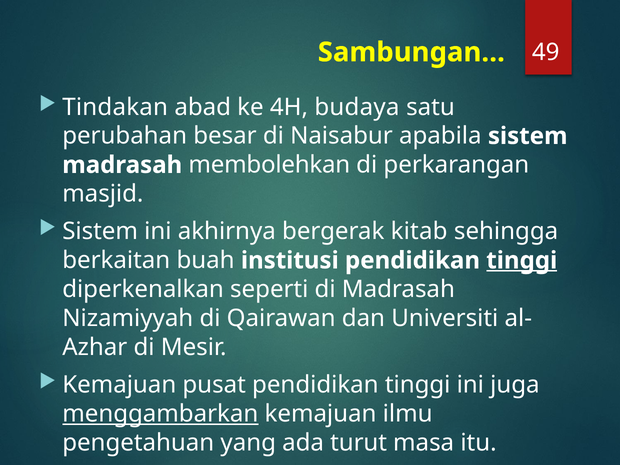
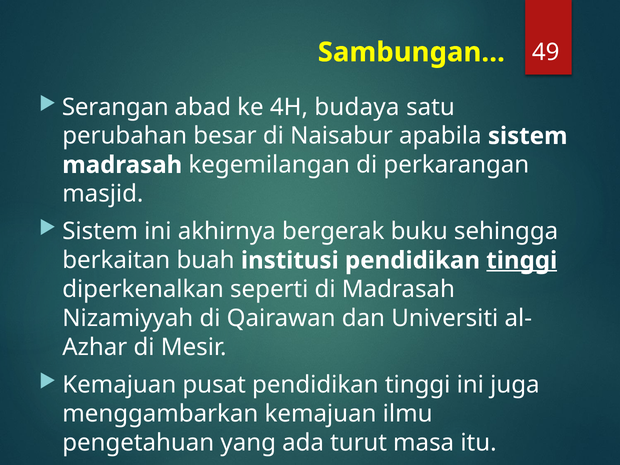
Tindakan: Tindakan -> Serangan (115, 107)
membolehkan: membolehkan -> kegemilangan (269, 165)
kitab: kitab -> buku (419, 231)
menggambarkan underline: present -> none (160, 414)
